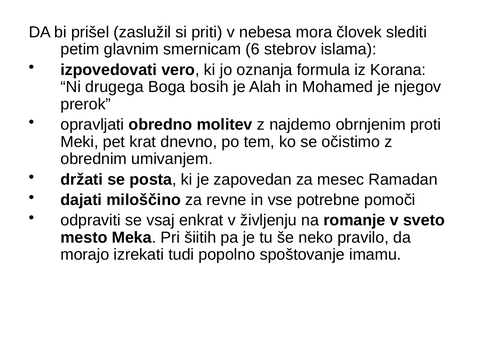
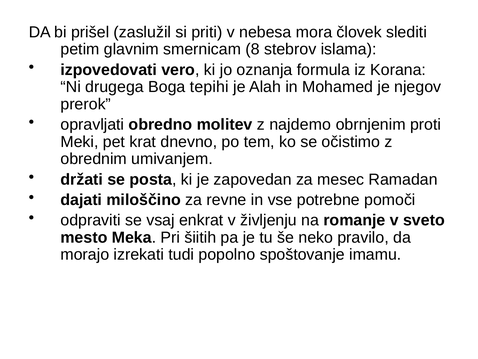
6: 6 -> 8 (253, 49)
bosih: bosih -> tepihi (209, 87)
